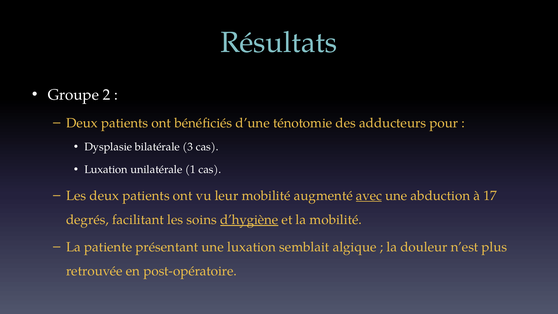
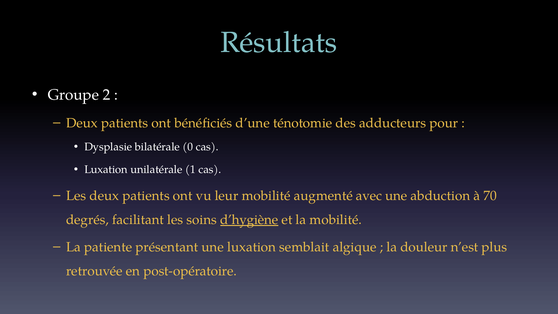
3: 3 -> 0 (188, 147)
avec underline: present -> none (369, 196)
17: 17 -> 70 (490, 196)
